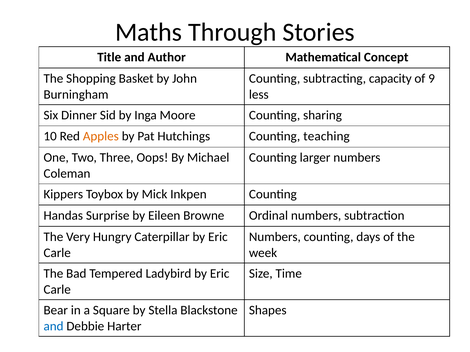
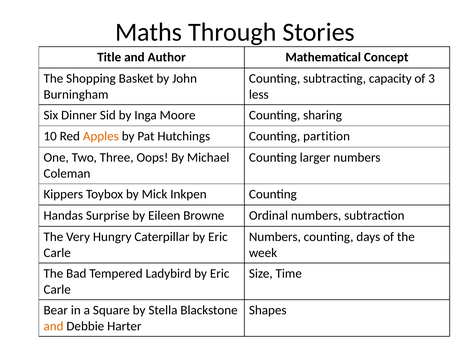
9: 9 -> 3 (432, 79)
teaching: teaching -> partition (327, 137)
and colour: blue -> orange (54, 327)
